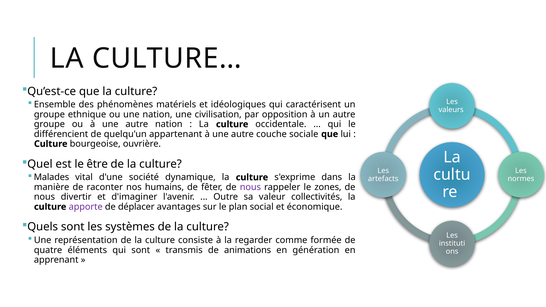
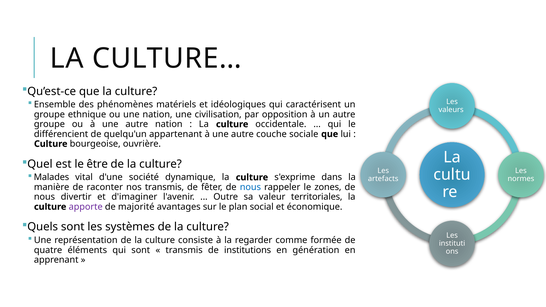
nos humains: humains -> transmis (164, 187)
nous colour: purple -> blue (250, 187)
collectivités: collectivités -> territoriales (317, 197)
déplacer: déplacer -> majorité (136, 207)
animations: animations -> institutions (248, 250)
